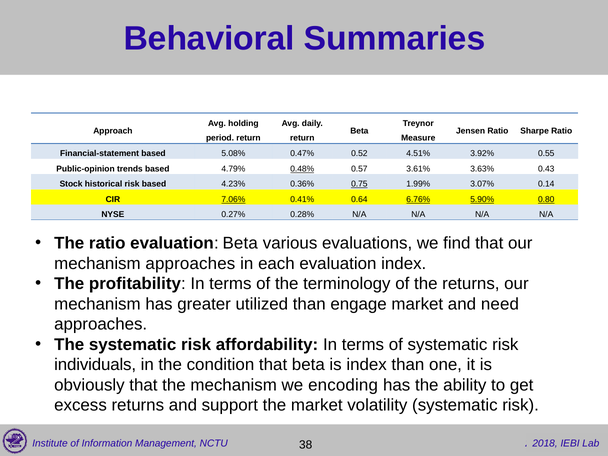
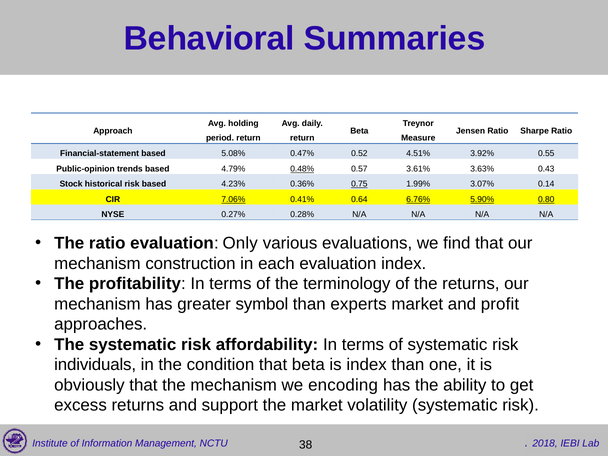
evaluation Beta: Beta -> Only (240, 243)
mechanism approaches: approaches -> construction (190, 263)
utilized: utilized -> symbol (262, 304)
engage: engage -> experts (358, 304)
need: need -> profit (500, 304)
